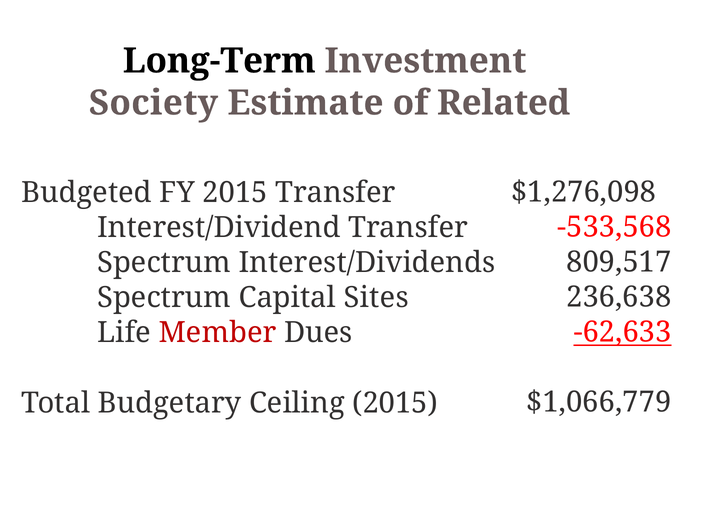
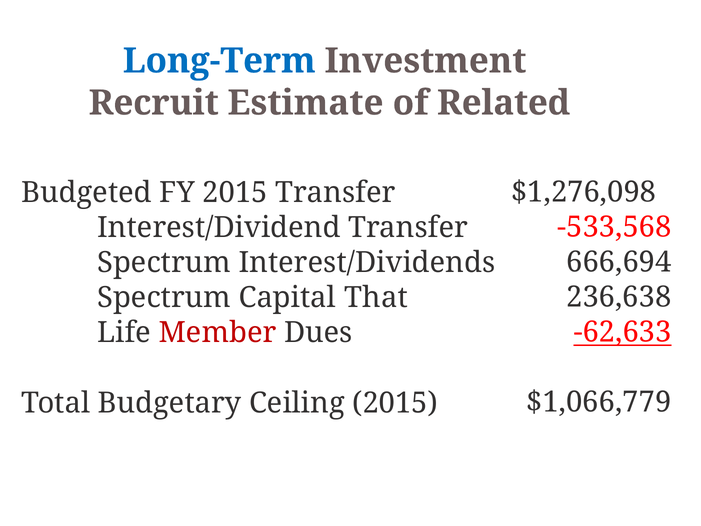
Long-Term colour: black -> blue (219, 61)
Society: Society -> Recruit (154, 103)
809,517: 809,517 -> 666,694 (619, 262)
Sites: Sites -> That (376, 298)
